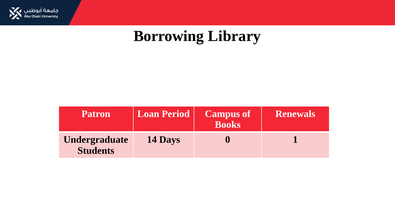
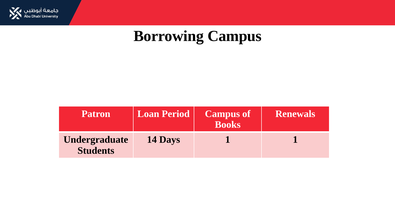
Borrowing Library: Library -> Campus (235, 36)
Days 0: 0 -> 1 (228, 140)
